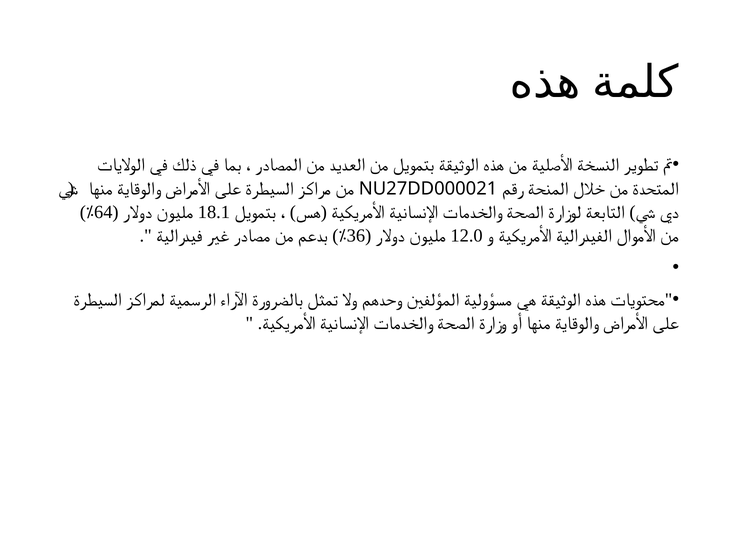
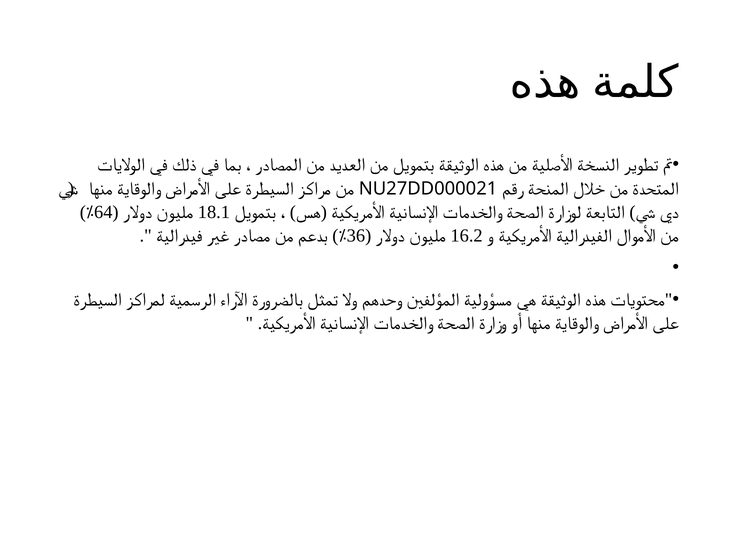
12.0: 12.0 -> 16.2 (467, 236)
